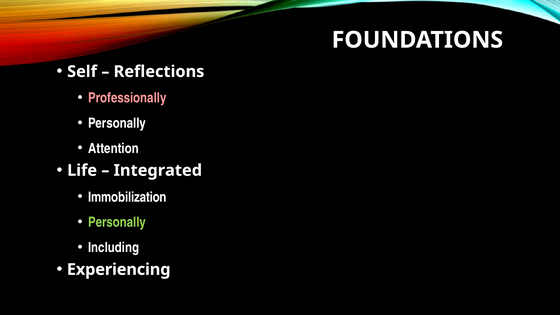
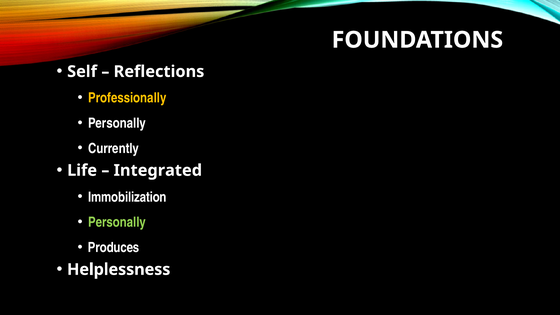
Professionally colour: pink -> yellow (127, 98)
Attention: Attention -> Currently (114, 148)
Including: Including -> Produces (114, 248)
Experiencing: Experiencing -> Helplessness (119, 269)
